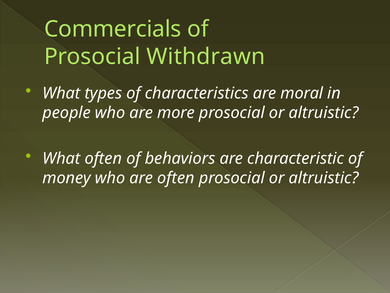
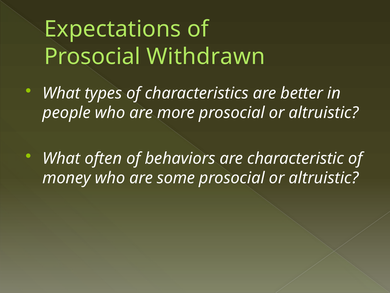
Commercials: Commercials -> Expectations (113, 29)
moral: moral -> better (302, 93)
are often: often -> some (176, 178)
